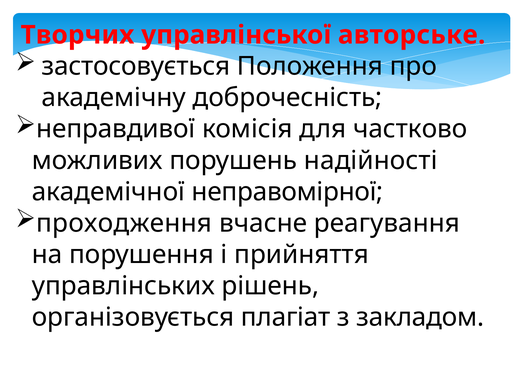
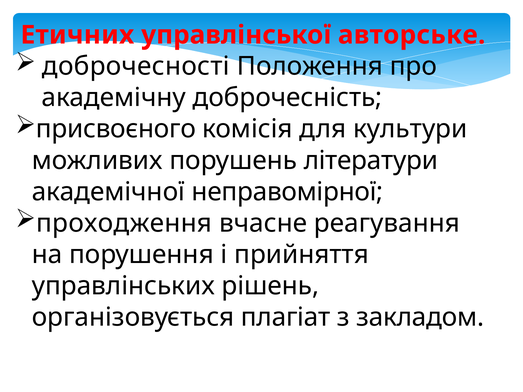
Творчих: Творчих -> Етичних (77, 35)
застосовується: застосовується -> доброчесності (136, 66)
неправдивої: неправдивої -> присвоєного (116, 129)
частково: частково -> культури (410, 129)
надійності: надійності -> літератури (371, 161)
